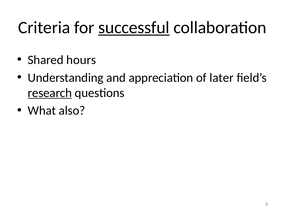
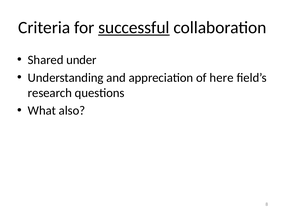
hours: hours -> under (81, 60)
later: later -> here (222, 78)
research underline: present -> none (50, 93)
